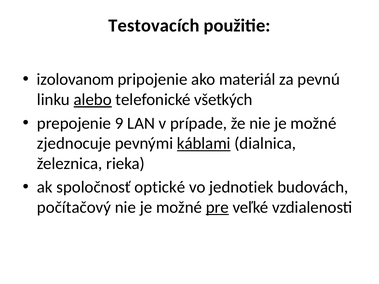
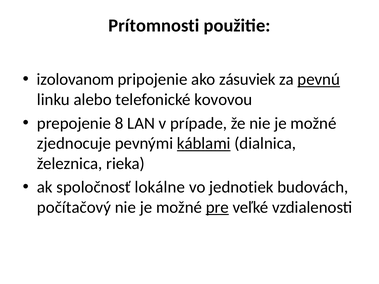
Testovacích: Testovacích -> Prítomnosti (154, 26)
materiál: materiál -> zásuviek (247, 80)
pevnú underline: none -> present (319, 80)
alebo underline: present -> none (93, 100)
všetkých: všetkých -> kovovou (223, 100)
9: 9 -> 8 (119, 123)
optické: optické -> lokálne (160, 187)
